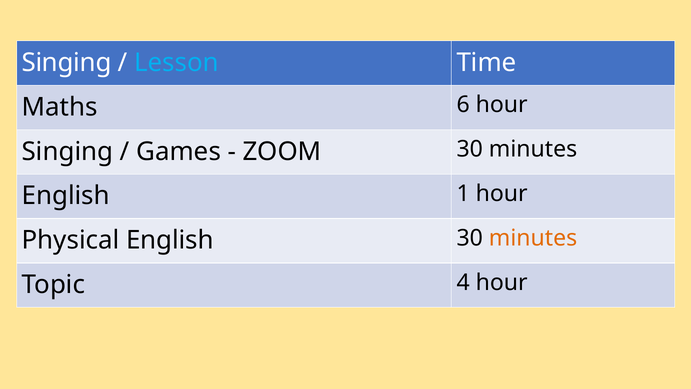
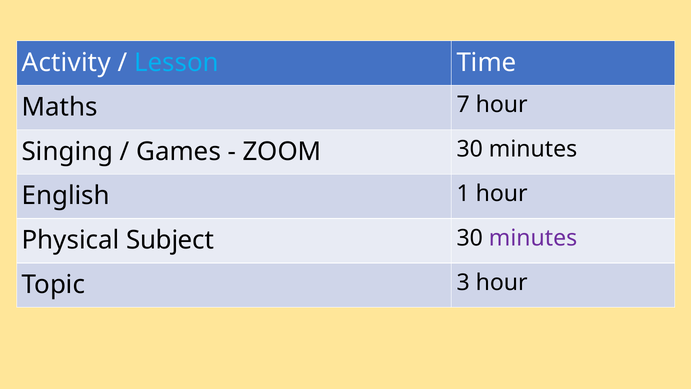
Singing: Singing -> Activity (66, 63)
6: 6 -> 7 (463, 105)
Physical English: English -> Subject (170, 240)
minutes colour: orange -> purple (533, 238)
4: 4 -> 3 (463, 282)
